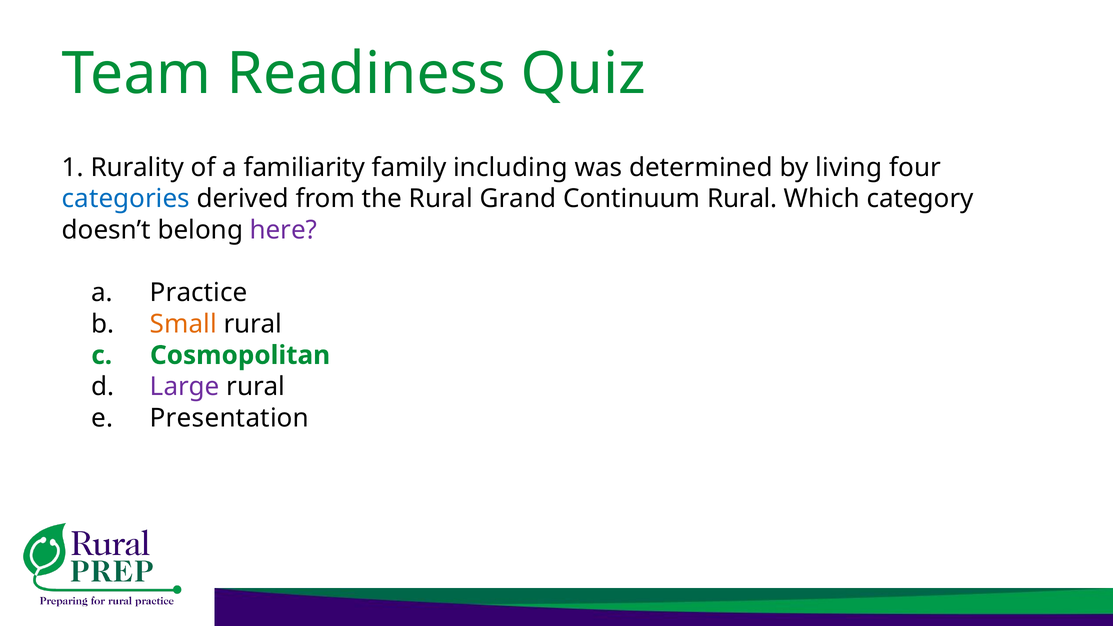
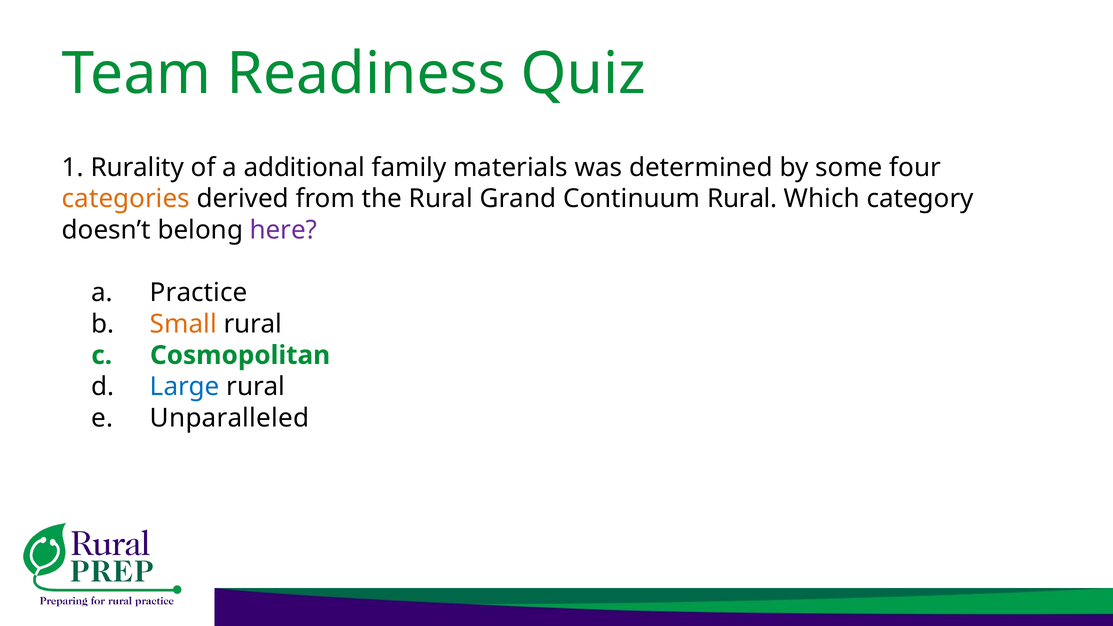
familiarity: familiarity -> additional (304, 167)
including: including -> materials (510, 167)
living: living -> some (849, 167)
categories colour: blue -> orange (126, 199)
Large colour: purple -> blue (185, 387)
Presentation: Presentation -> Unparalleled (230, 418)
